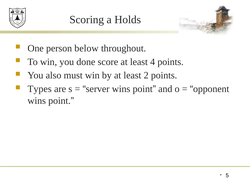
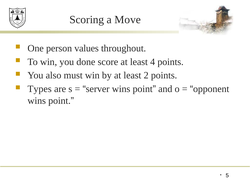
Holds: Holds -> Move (128, 20)
below: below -> values (87, 48)
